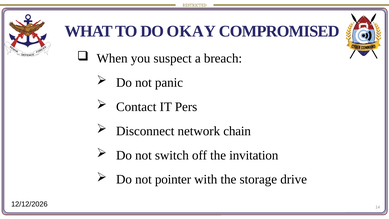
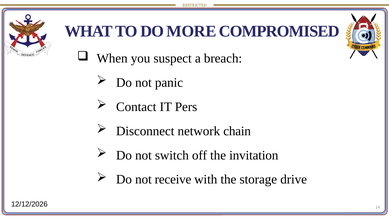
OKAY: OKAY -> MORE (191, 31)
pointer: pointer -> receive (173, 179)
